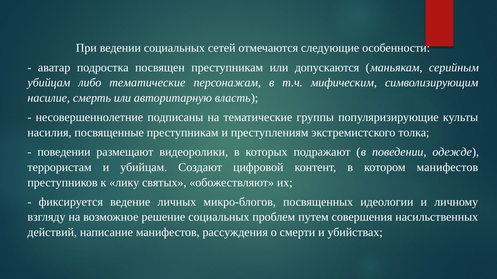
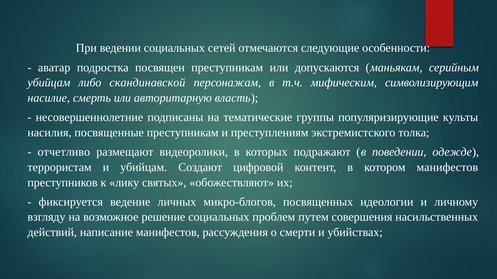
либо тематические: тематические -> скандинавской (147, 83)
поведении: поведении -> отчетливо (64, 152)
